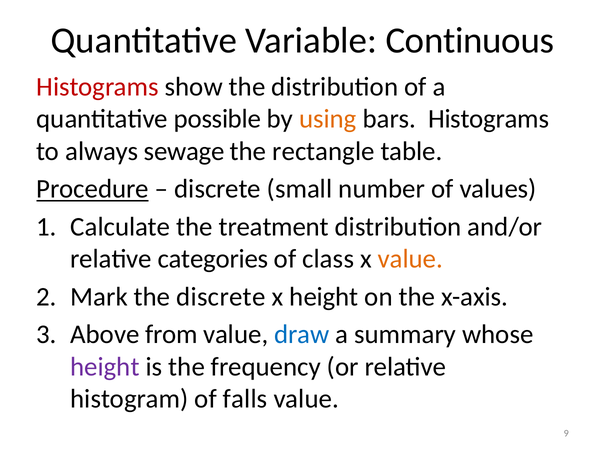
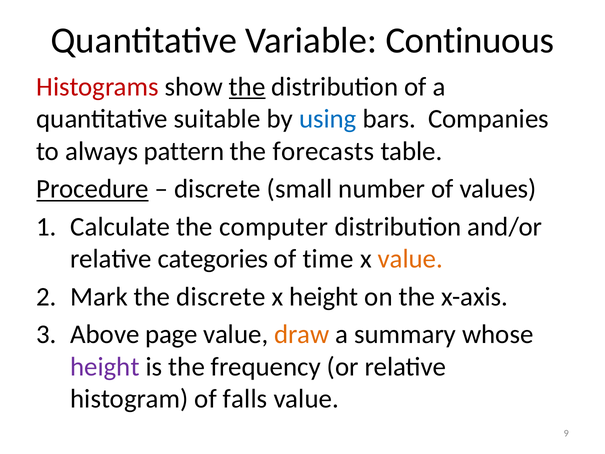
the underline: none -> present (247, 87)
possible: possible -> suitable (217, 119)
using colour: orange -> blue (328, 119)
bars Histograms: Histograms -> Companies (488, 119)
sewage: sewage -> pattern (184, 151)
rectangle: rectangle -> forecasts (323, 151)
treatment: treatment -> computer (274, 227)
class: class -> time (328, 259)
from: from -> page (171, 334)
draw colour: blue -> orange (302, 334)
